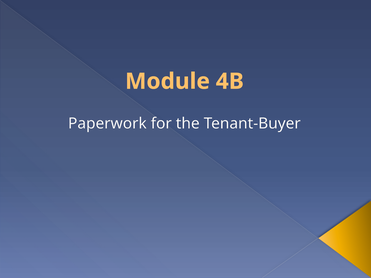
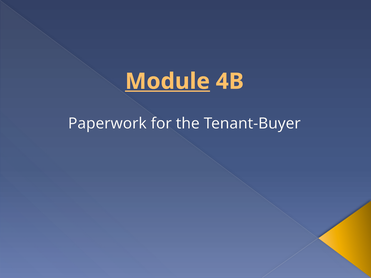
Module underline: none -> present (167, 81)
